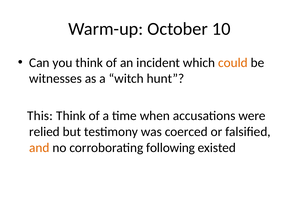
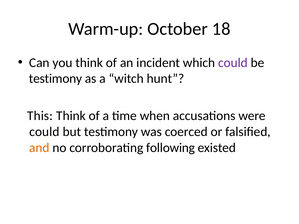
10: 10 -> 18 (221, 29)
could colour: orange -> purple (233, 63)
witnesses: witnesses -> testimony (56, 79)
relied: relied -> could (44, 132)
